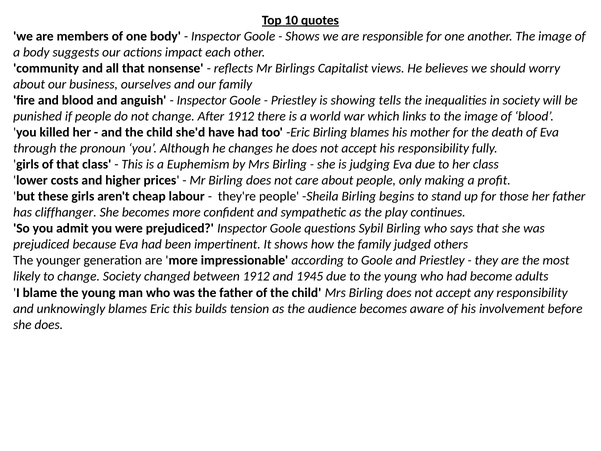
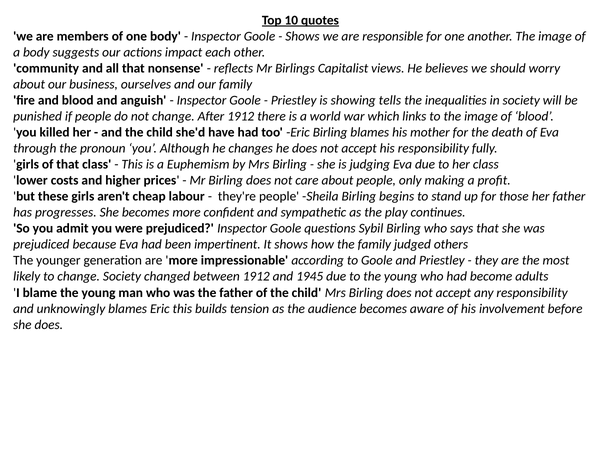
cliffhanger: cliffhanger -> progresses (66, 212)
